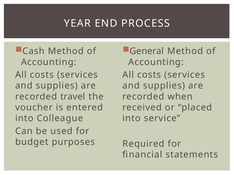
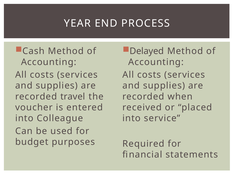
General: General -> Delayed (147, 51)
